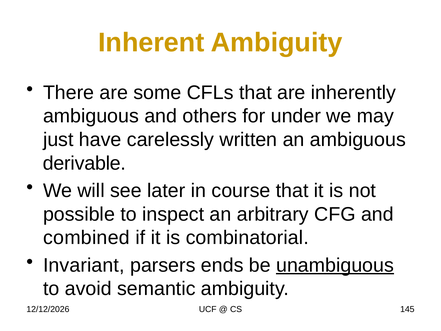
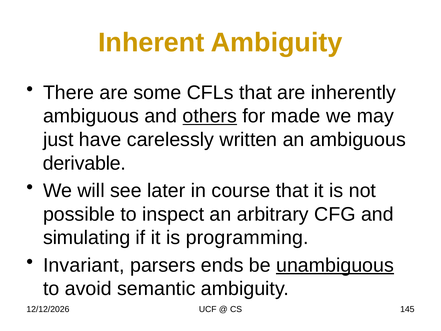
others underline: none -> present (210, 116)
under: under -> made (296, 116)
combined: combined -> simulating (87, 238)
combinatorial: combinatorial -> programming (247, 238)
